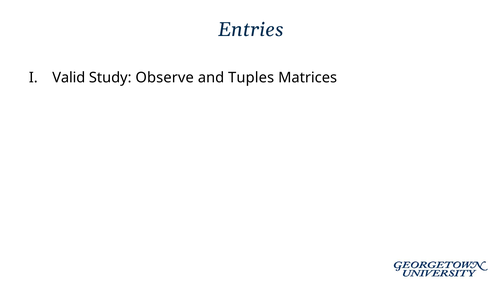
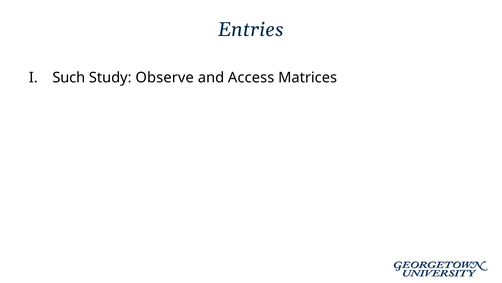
Valid: Valid -> Such (69, 78)
Tuples: Tuples -> Access (251, 78)
